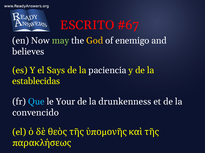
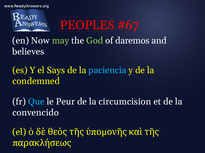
ESCRITO: ESCRITO -> PEOPLES (87, 25)
God colour: yellow -> light green (95, 41)
enemigo: enemigo -> daremos (132, 41)
paciencia colour: white -> light blue (107, 71)
establecidas: establecidas -> condemned (36, 81)
Your: Your -> Peur (65, 102)
drunkenness: drunkenness -> circumcision (125, 102)
